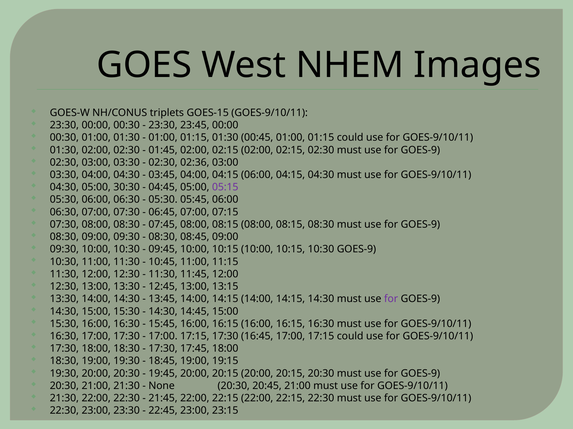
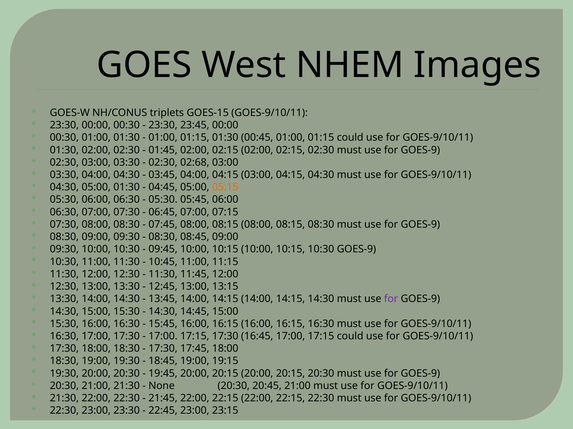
02:36: 02:36 -> 02:68 (195, 163)
04:15 06:00: 06:00 -> 03:00 (257, 175)
05:00 30:30: 30:30 -> 01:30 (127, 188)
05:15 colour: purple -> orange (225, 188)
